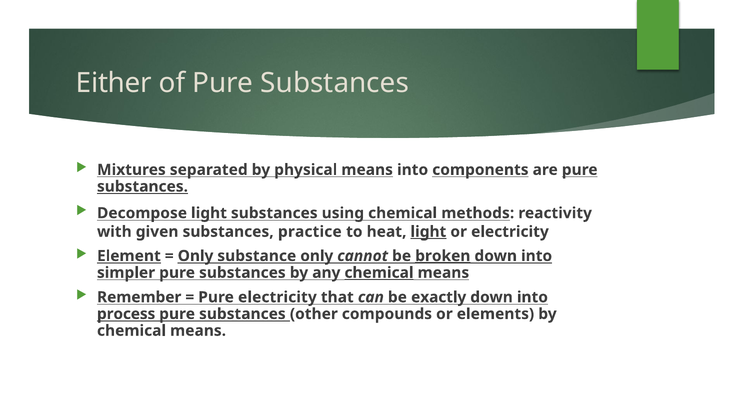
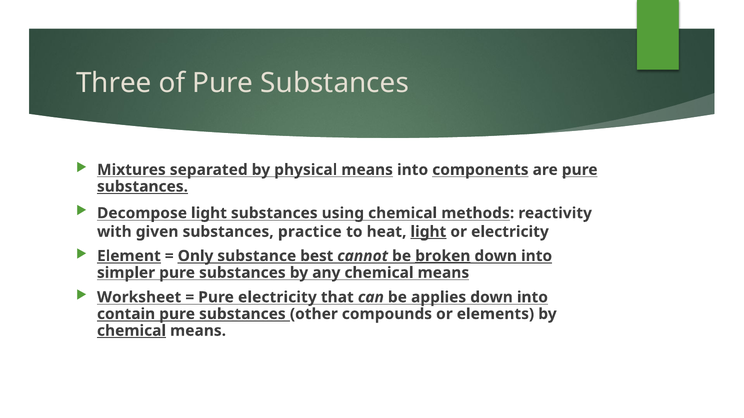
Either: Either -> Three (114, 83)
substance only: only -> best (317, 256)
chemical underline: present -> none (379, 273)
Remember: Remember -> Worksheet (139, 298)
exactly: exactly -> applies (439, 298)
process: process -> contain (126, 314)
chemical underline: none -> present (132, 331)
